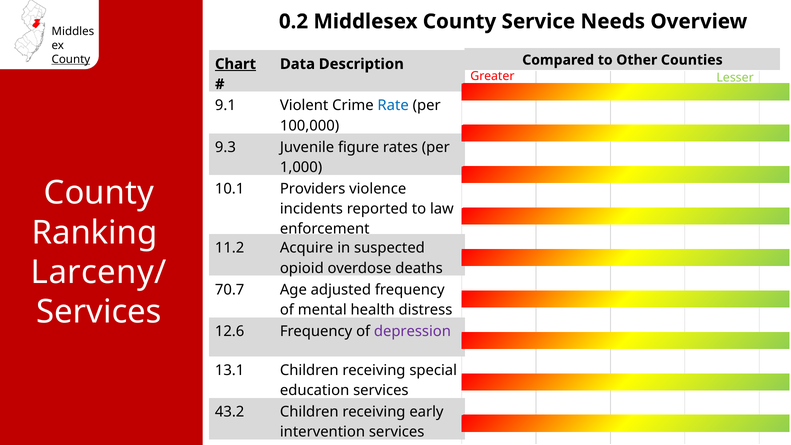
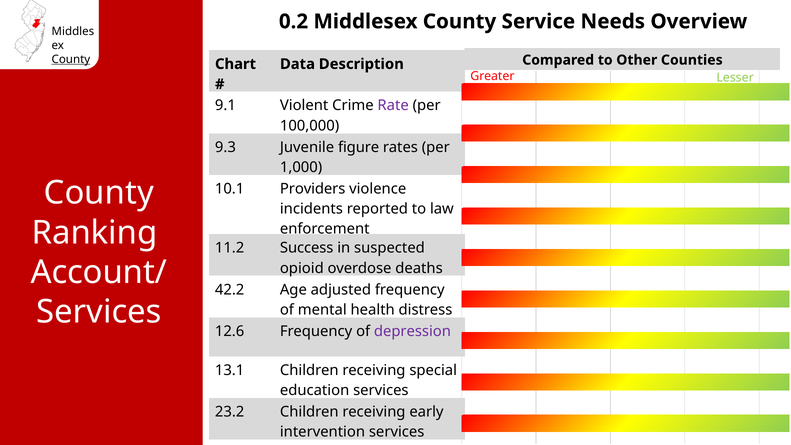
Chart underline: present -> none (235, 64)
Rate colour: blue -> purple (393, 106)
Acquire: Acquire -> Success (307, 248)
Larceny/: Larceny/ -> Account/ (99, 272)
70.7: 70.7 -> 42.2 (230, 290)
43.2: 43.2 -> 23.2 (230, 412)
